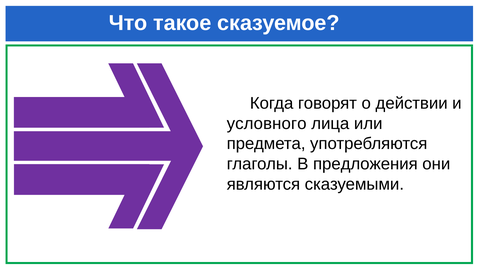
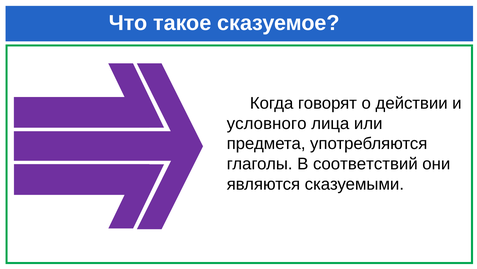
предложения: предложения -> соответствий (365, 164)
